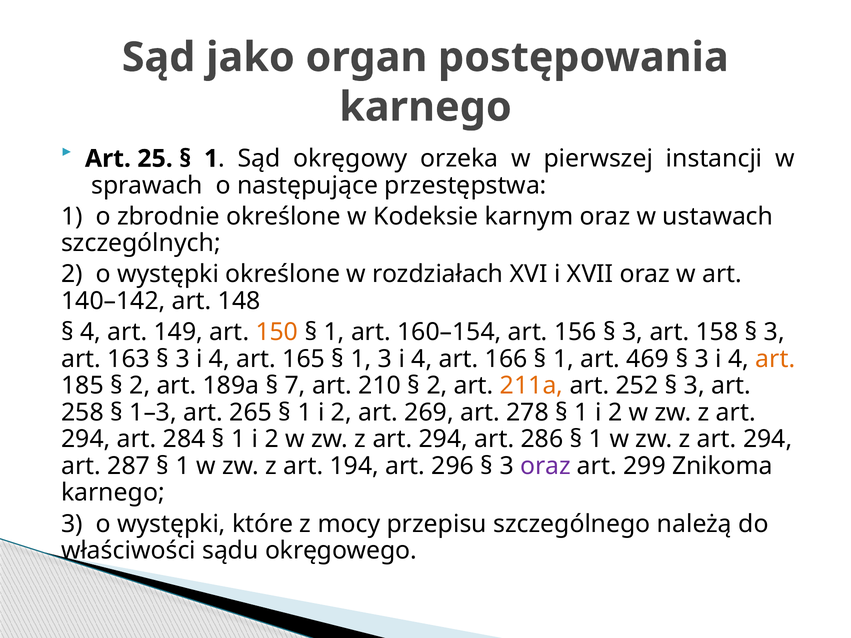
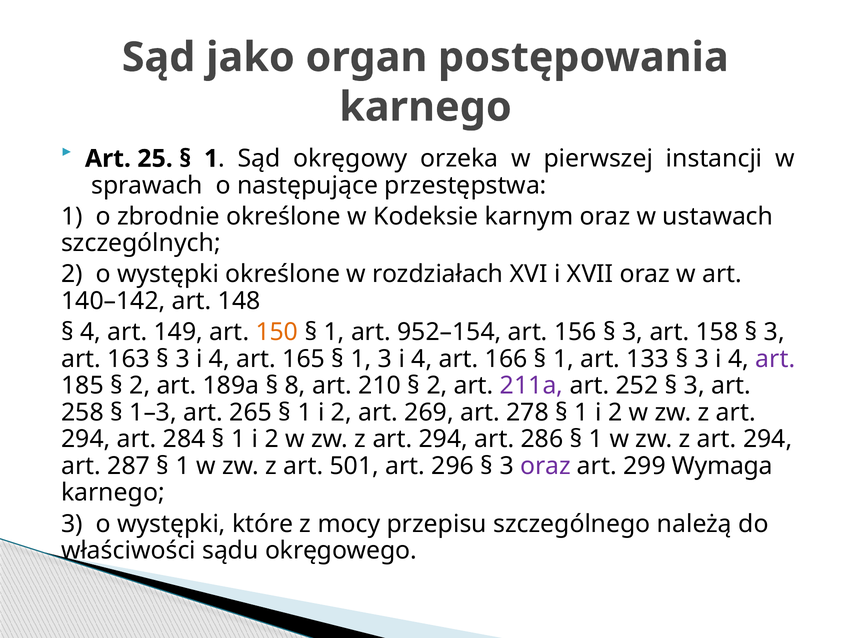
160–154: 160–154 -> 952–154 (449, 332)
469: 469 -> 133 (648, 359)
art colour: orange -> purple (775, 359)
7: 7 -> 8 (295, 386)
211a colour: orange -> purple (532, 386)
194: 194 -> 501 (354, 466)
Znikoma: Znikoma -> Wymaga (722, 466)
